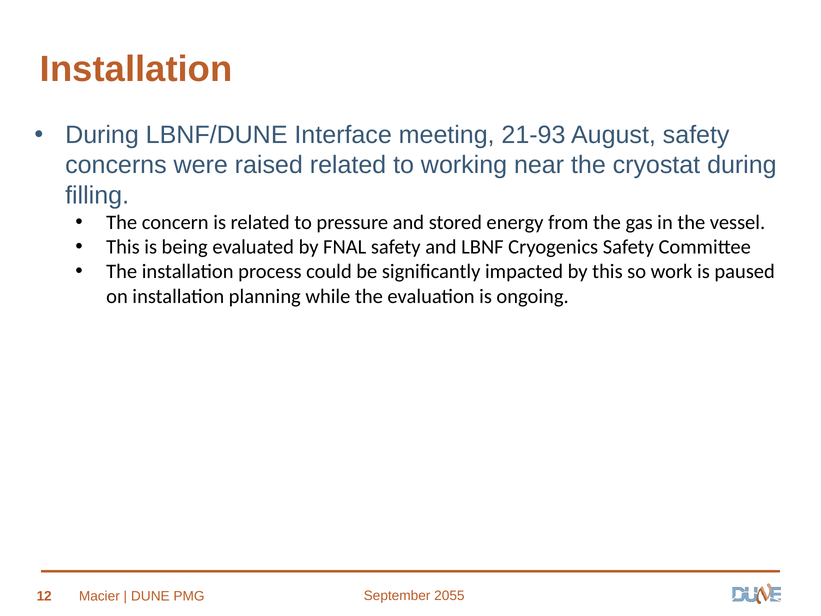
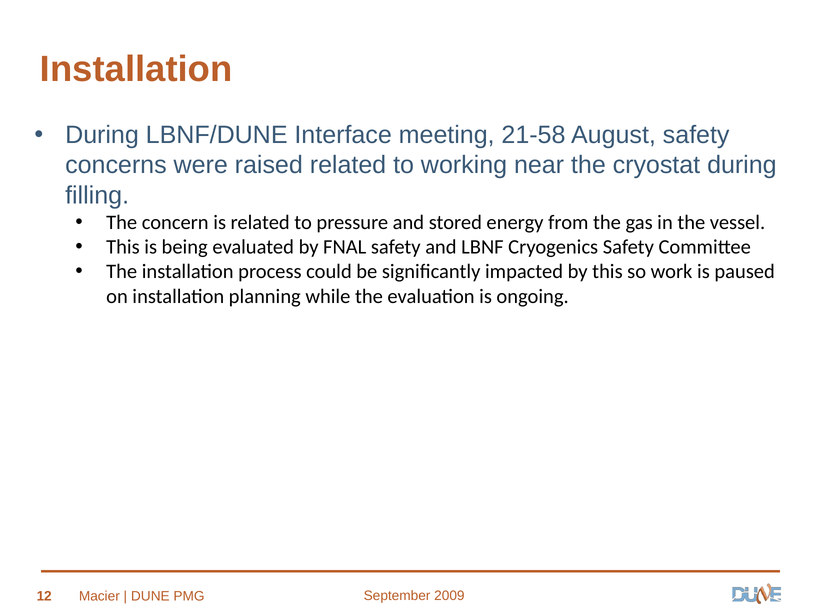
21-93: 21-93 -> 21-58 (533, 135)
2055: 2055 -> 2009 (449, 595)
